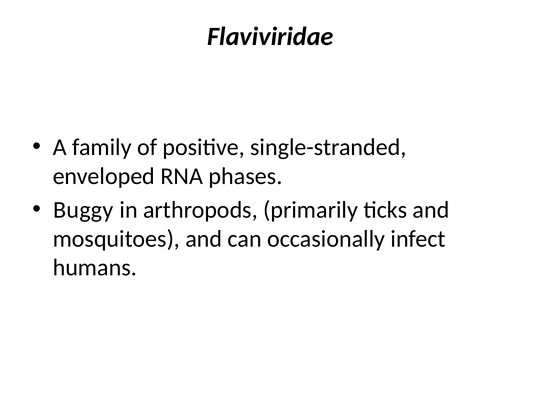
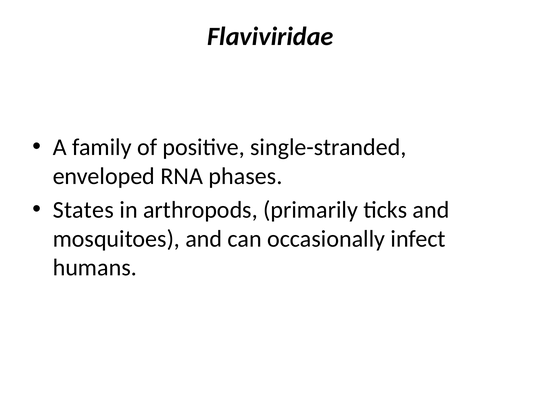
Buggy: Buggy -> States (83, 210)
